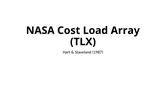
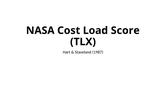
Array: Array -> Score (125, 30)
